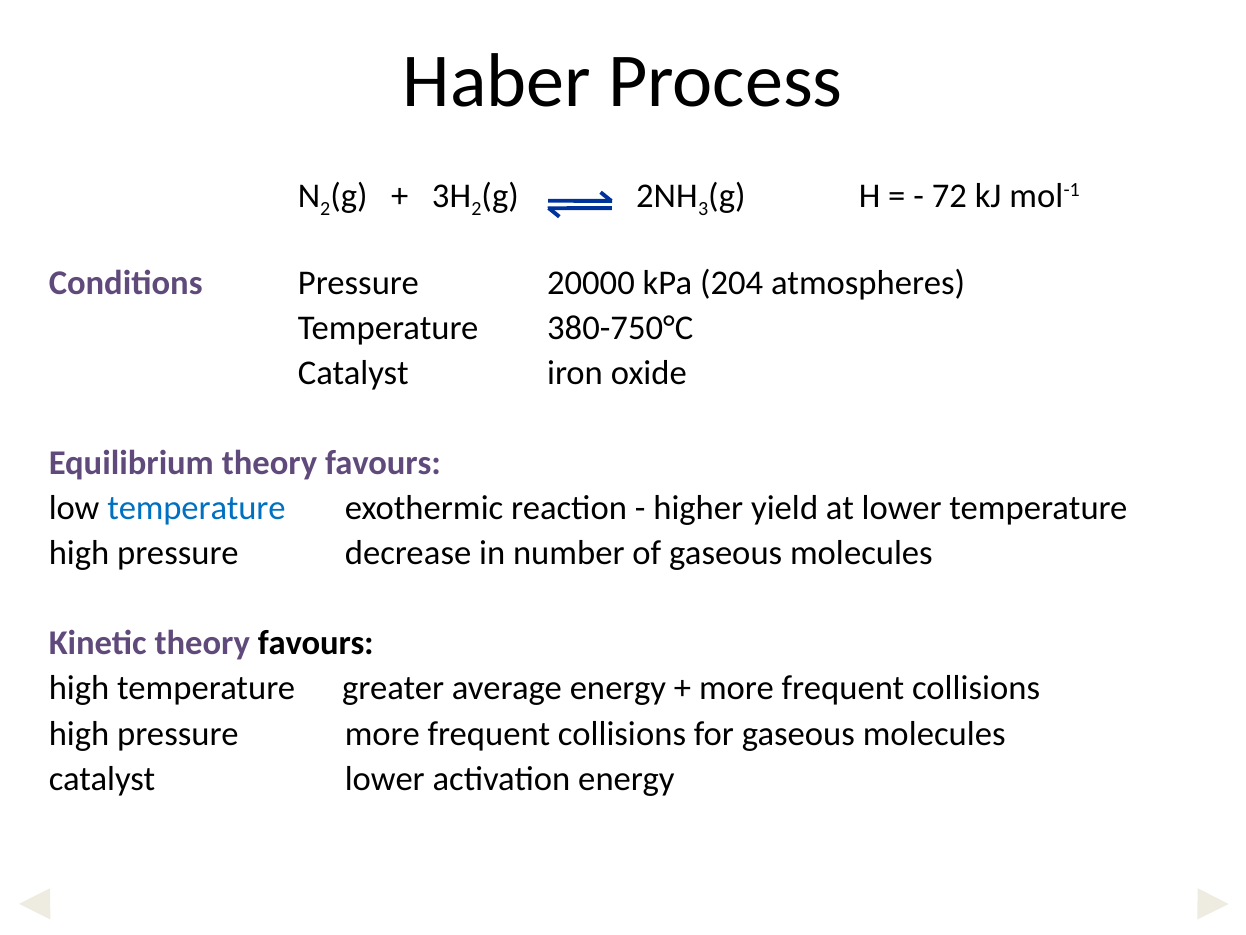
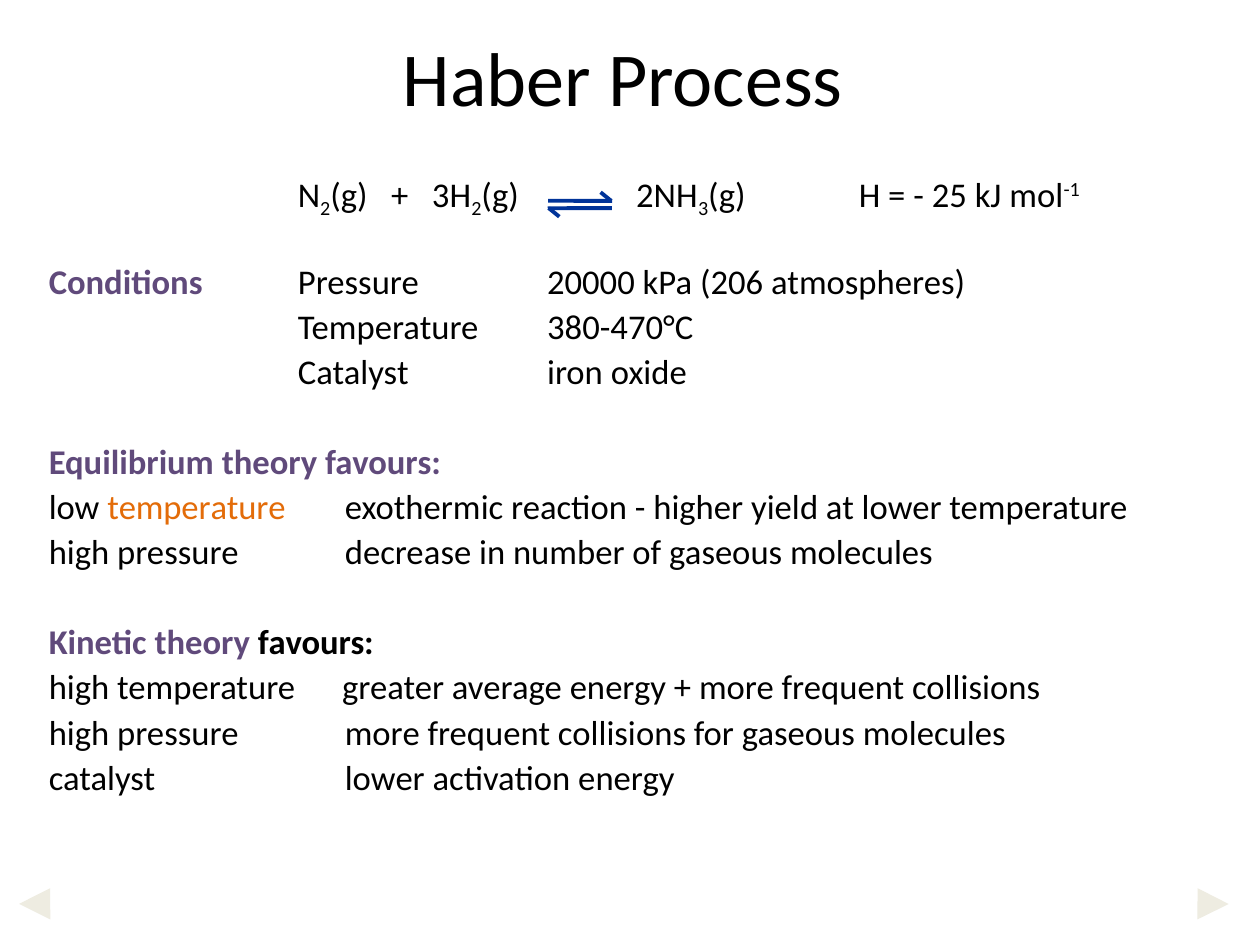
72: 72 -> 25 (949, 195)
204: 204 -> 206 (732, 283)
380-750°C: 380-750°C -> 380-470°C (620, 328)
temperature colour: blue -> orange (196, 508)
